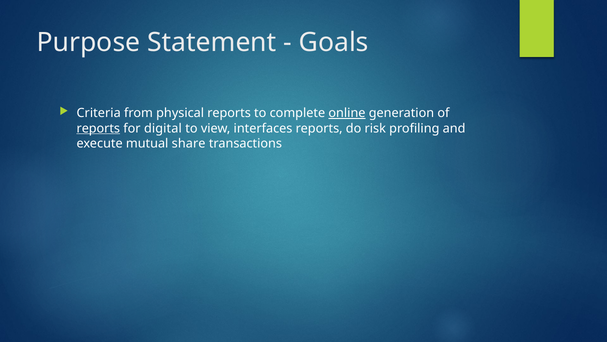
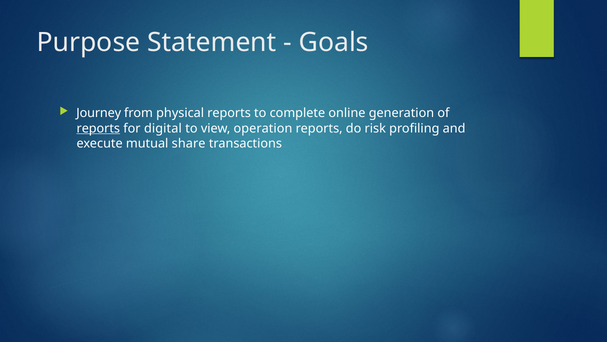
Criteria: Criteria -> Journey (99, 113)
online underline: present -> none (347, 113)
interfaces: interfaces -> operation (263, 128)
